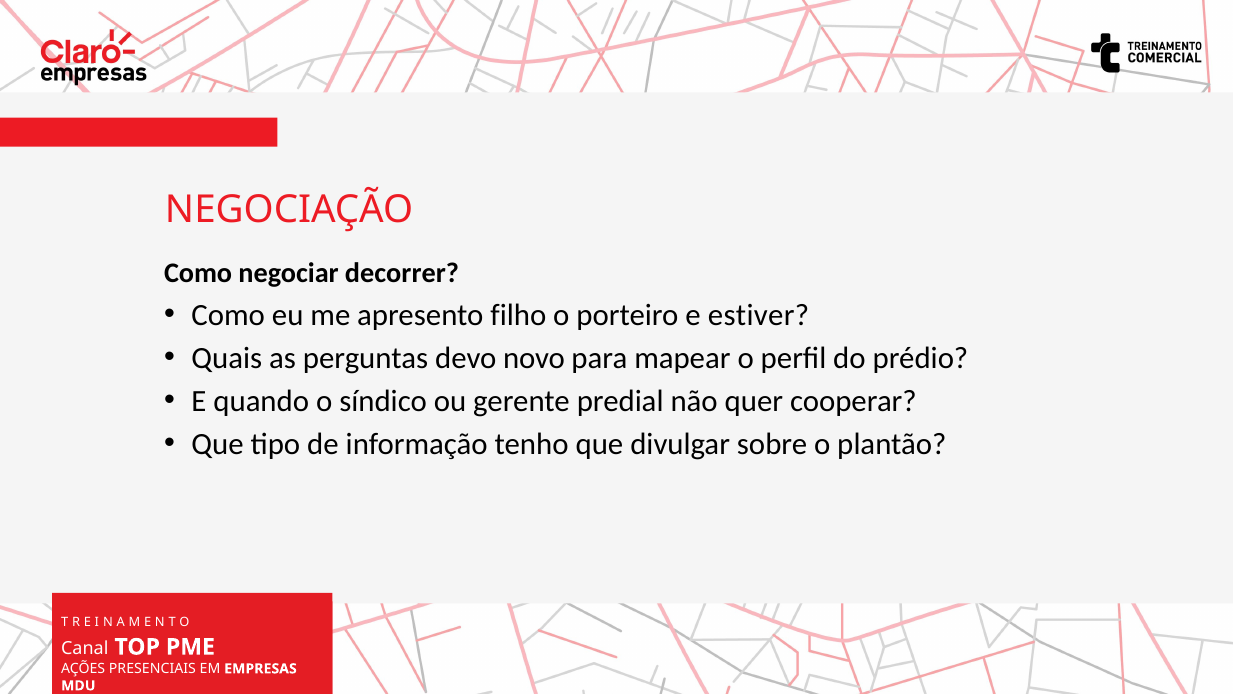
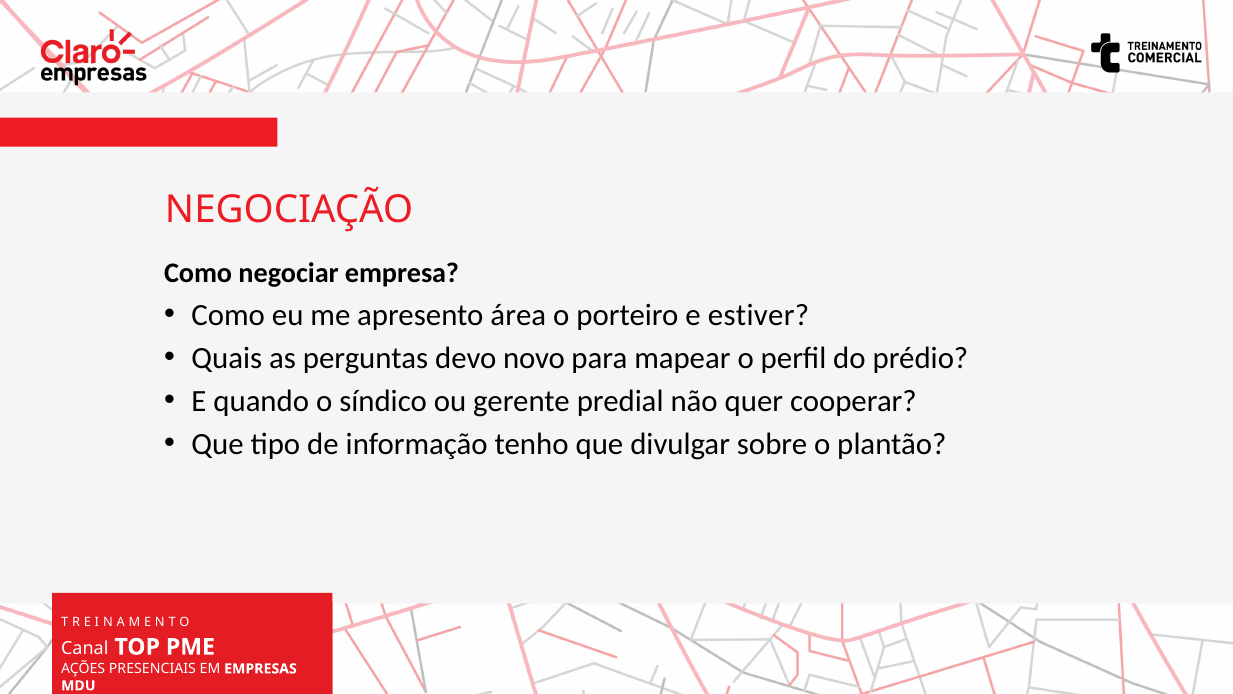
decorrer: decorrer -> empresa (402, 273)
filho: filho -> área (518, 315)
